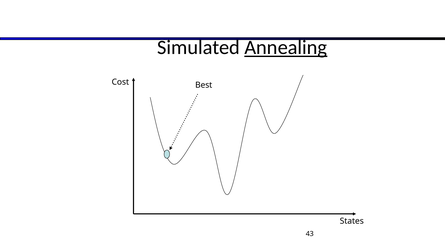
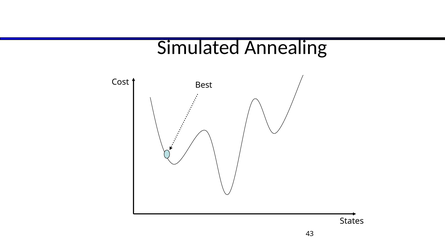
Annealing underline: present -> none (286, 48)
